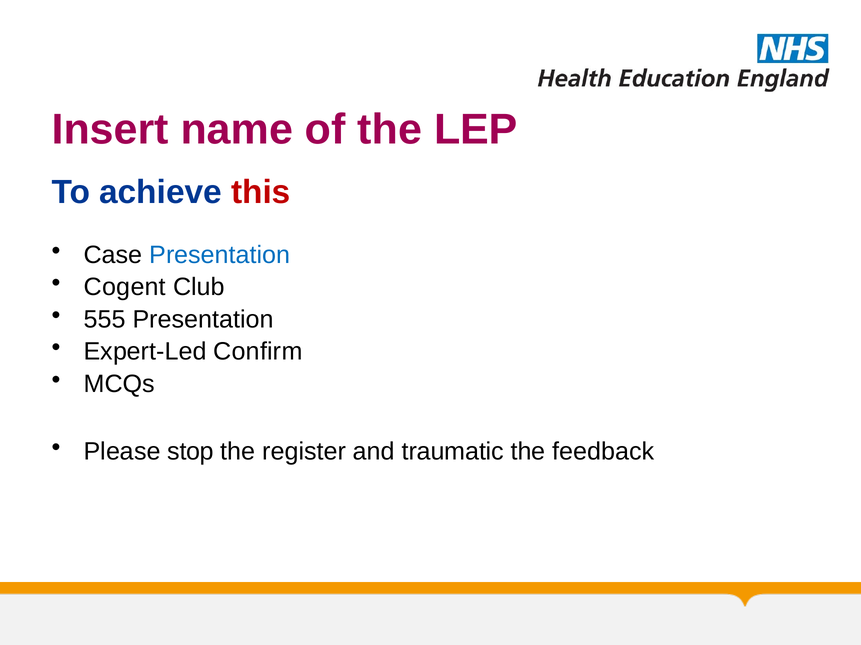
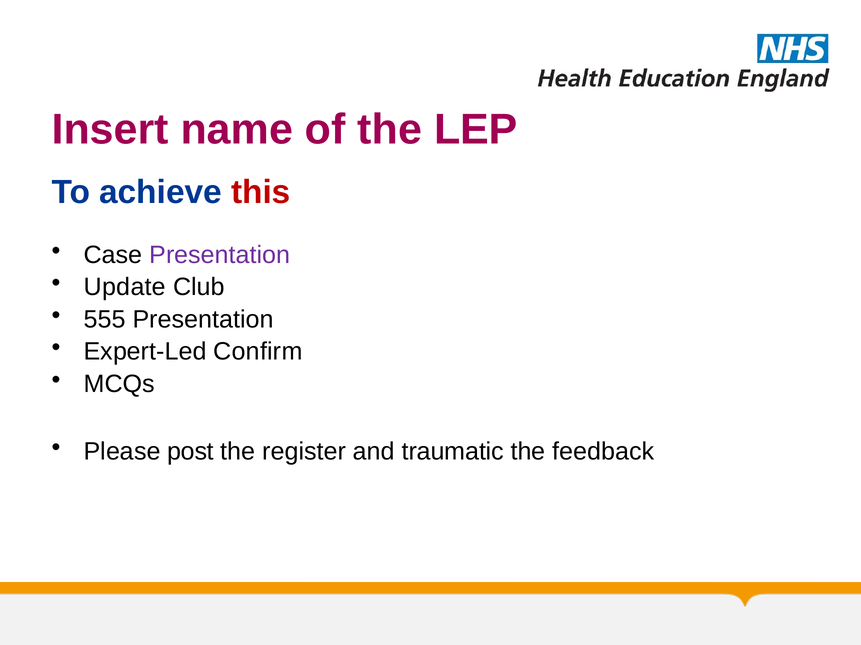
Presentation colour: blue -> purple (220, 255)
Cogent: Cogent -> Update (125, 287)
stop: stop -> post (191, 452)
